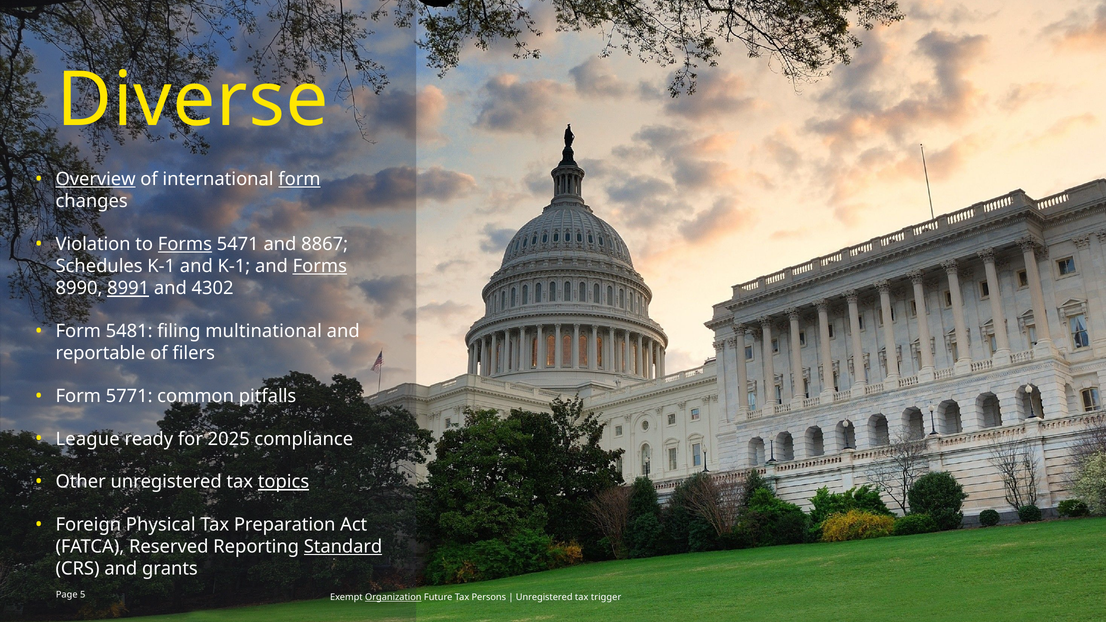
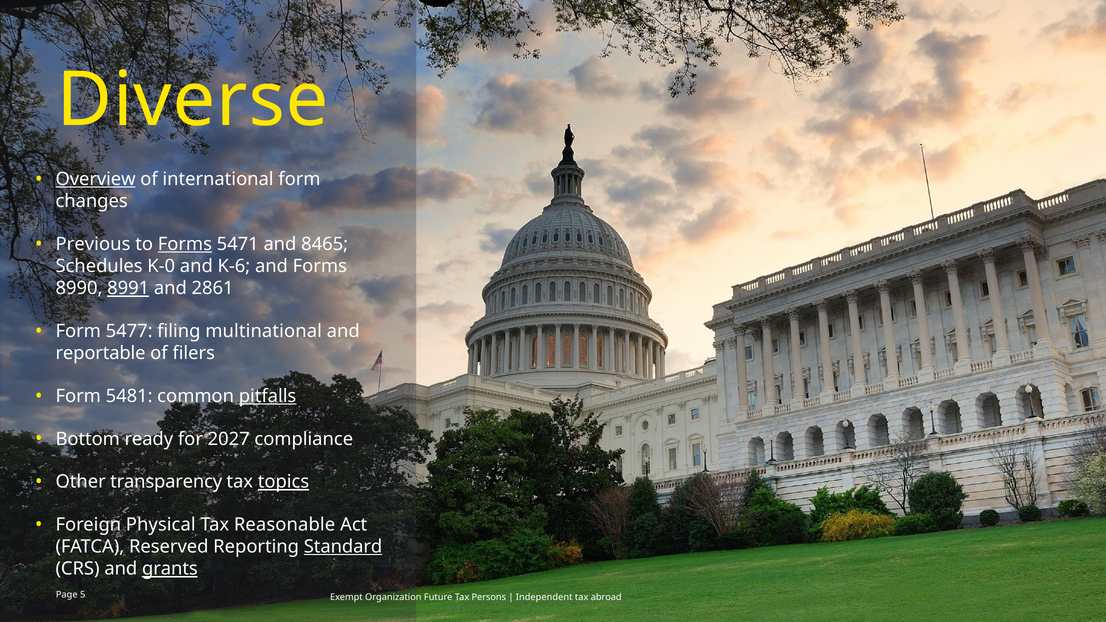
form underline: present -> none (299, 179)
Violation: Violation -> Previous (93, 244)
8867: 8867 -> 8465 (325, 244)
Schedules K-1: K-1 -> K-0 (161, 266)
and K-1: K-1 -> K-6 (234, 266)
Forms underline: present -> none (320, 266)
4302: 4302 -> 2861 (213, 288)
5481: 5481 -> 5477 (129, 331)
5771: 5771 -> 5481 (129, 396)
pitfalls underline: none -> present (268, 396)
League: League -> Bottom (88, 439)
2025: 2025 -> 2027 (229, 439)
Other unregistered: unregistered -> transparency (166, 482)
Preparation: Preparation -> Reasonable (285, 524)
grants underline: none -> present (170, 569)
Organization underline: present -> none (393, 597)
Unregistered: Unregistered -> Independent (544, 597)
trigger: trigger -> abroad (606, 597)
